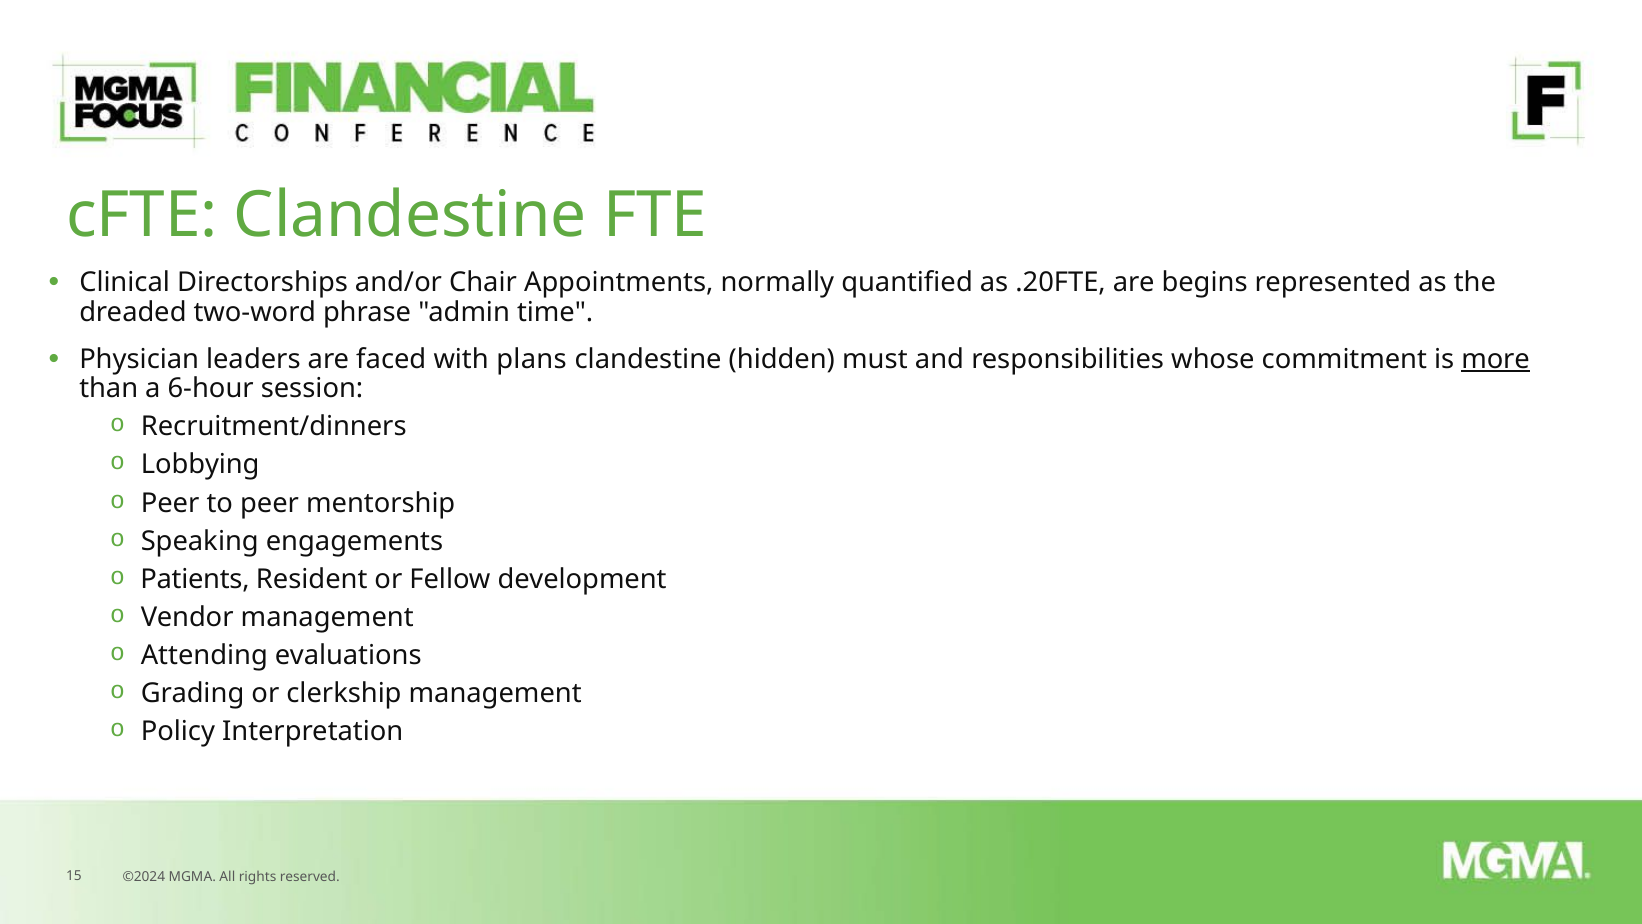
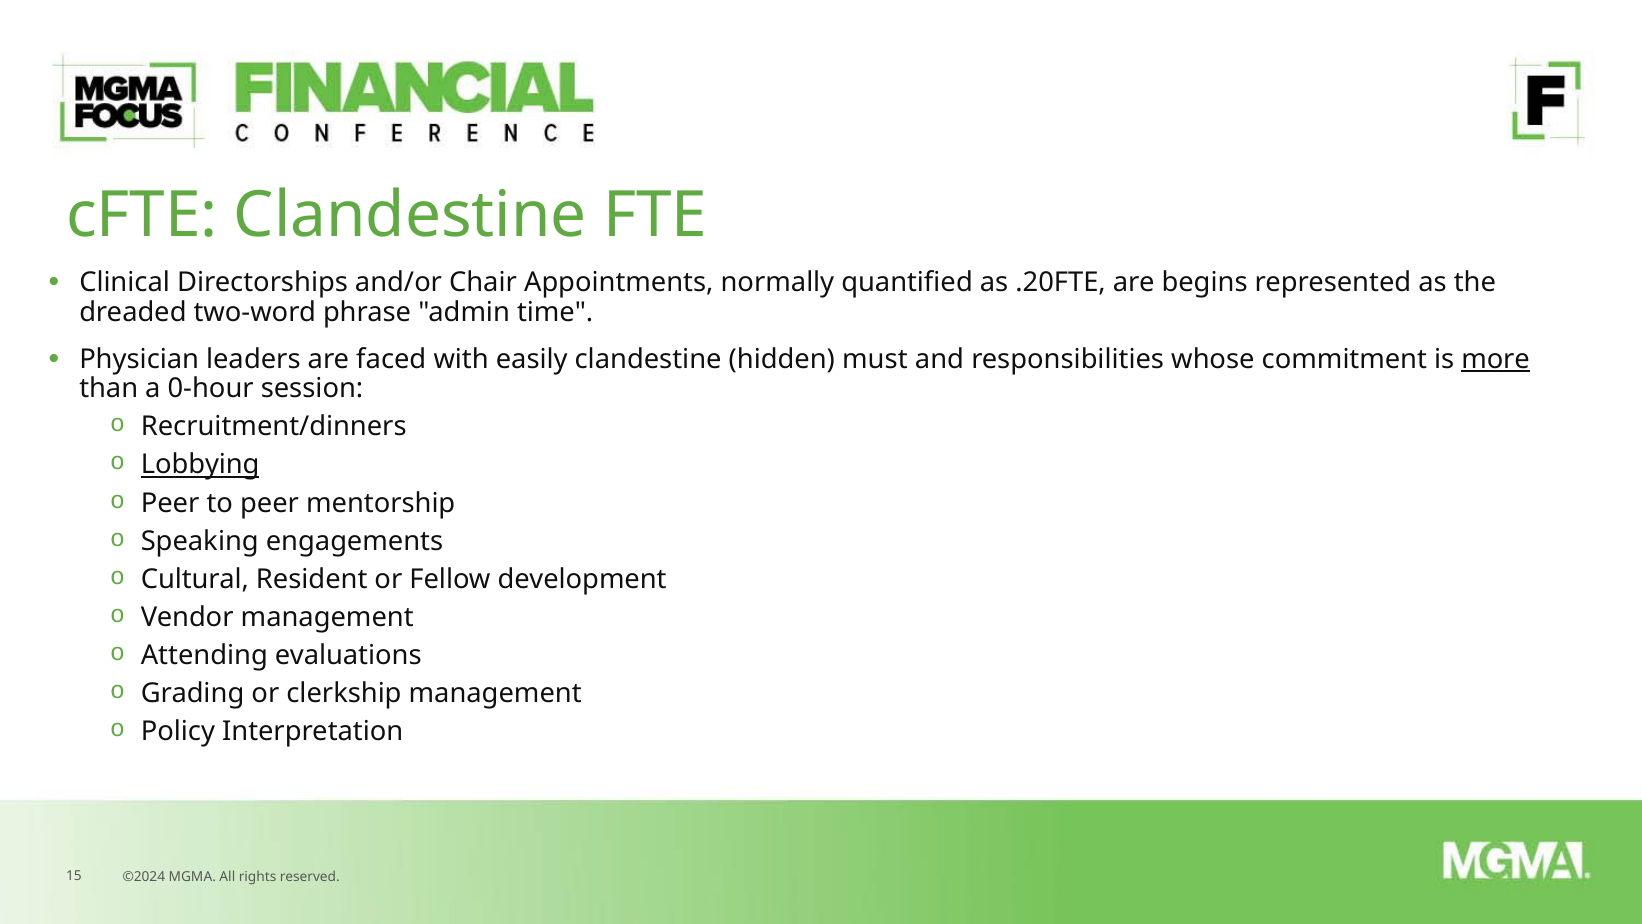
plans: plans -> easily (532, 359)
6-hour: 6-hour -> 0-hour (211, 389)
Lobbying underline: none -> present (200, 465)
Patients: Patients -> Cultural (195, 579)
